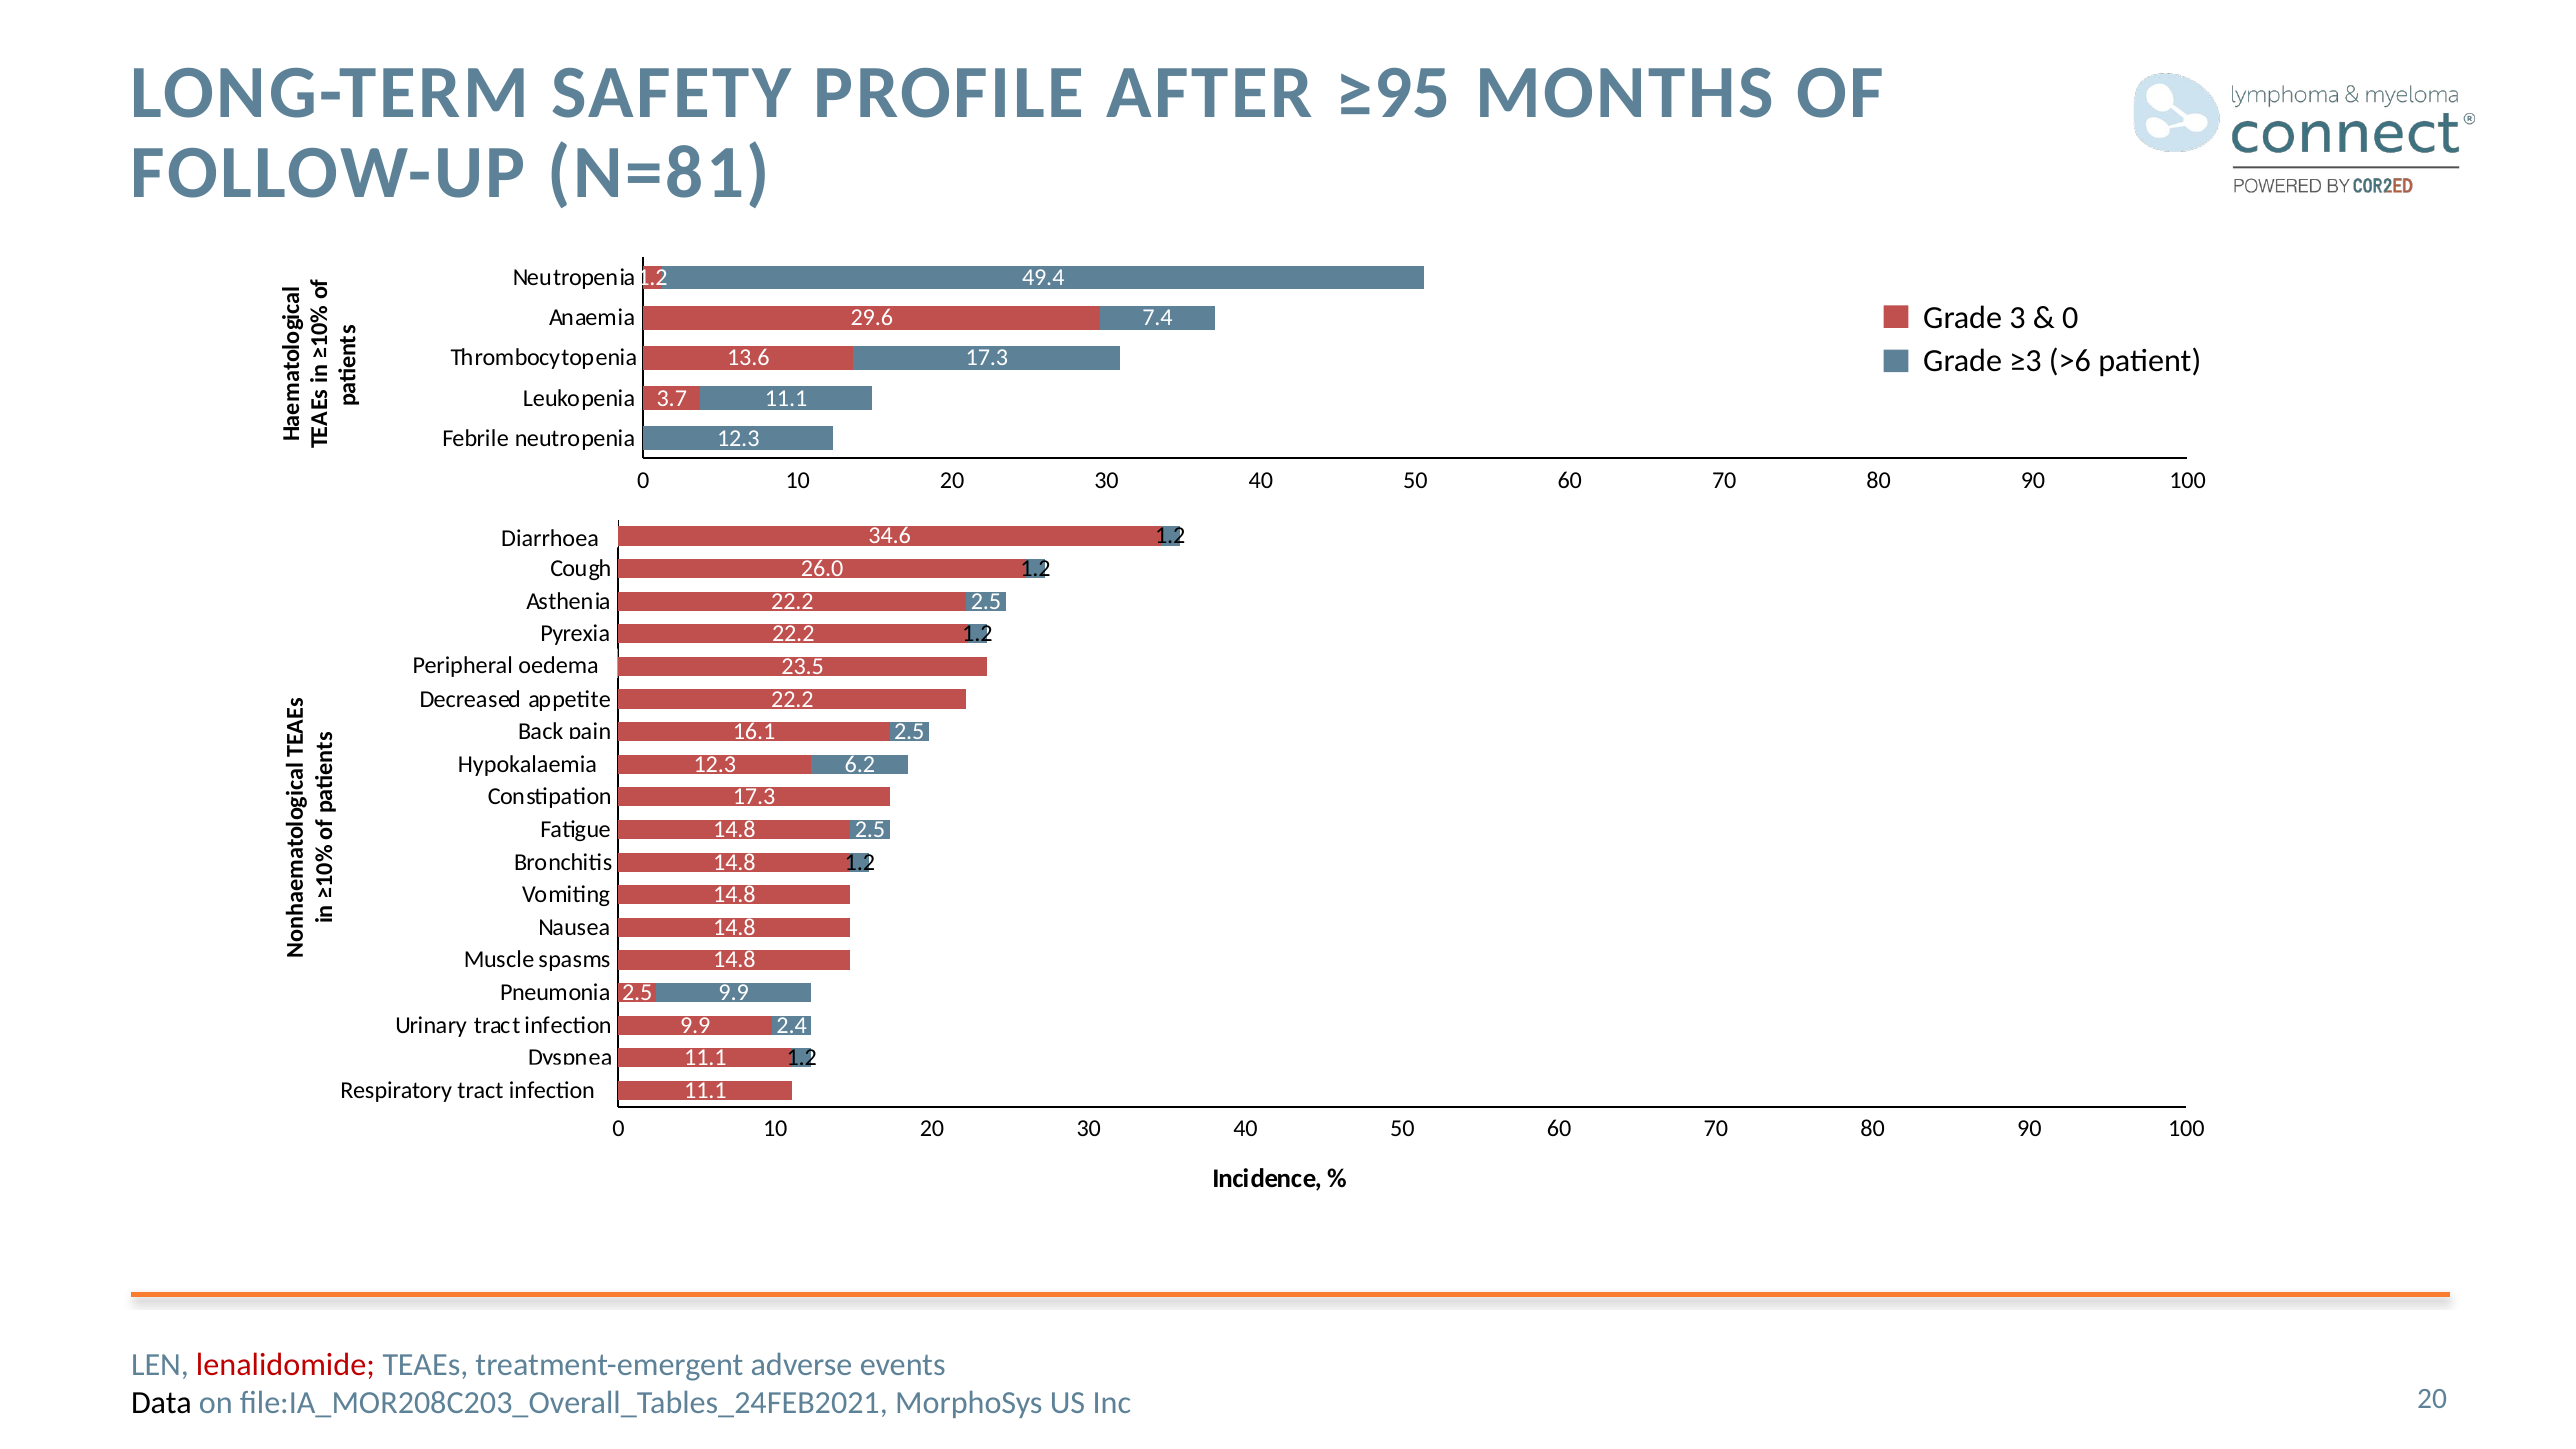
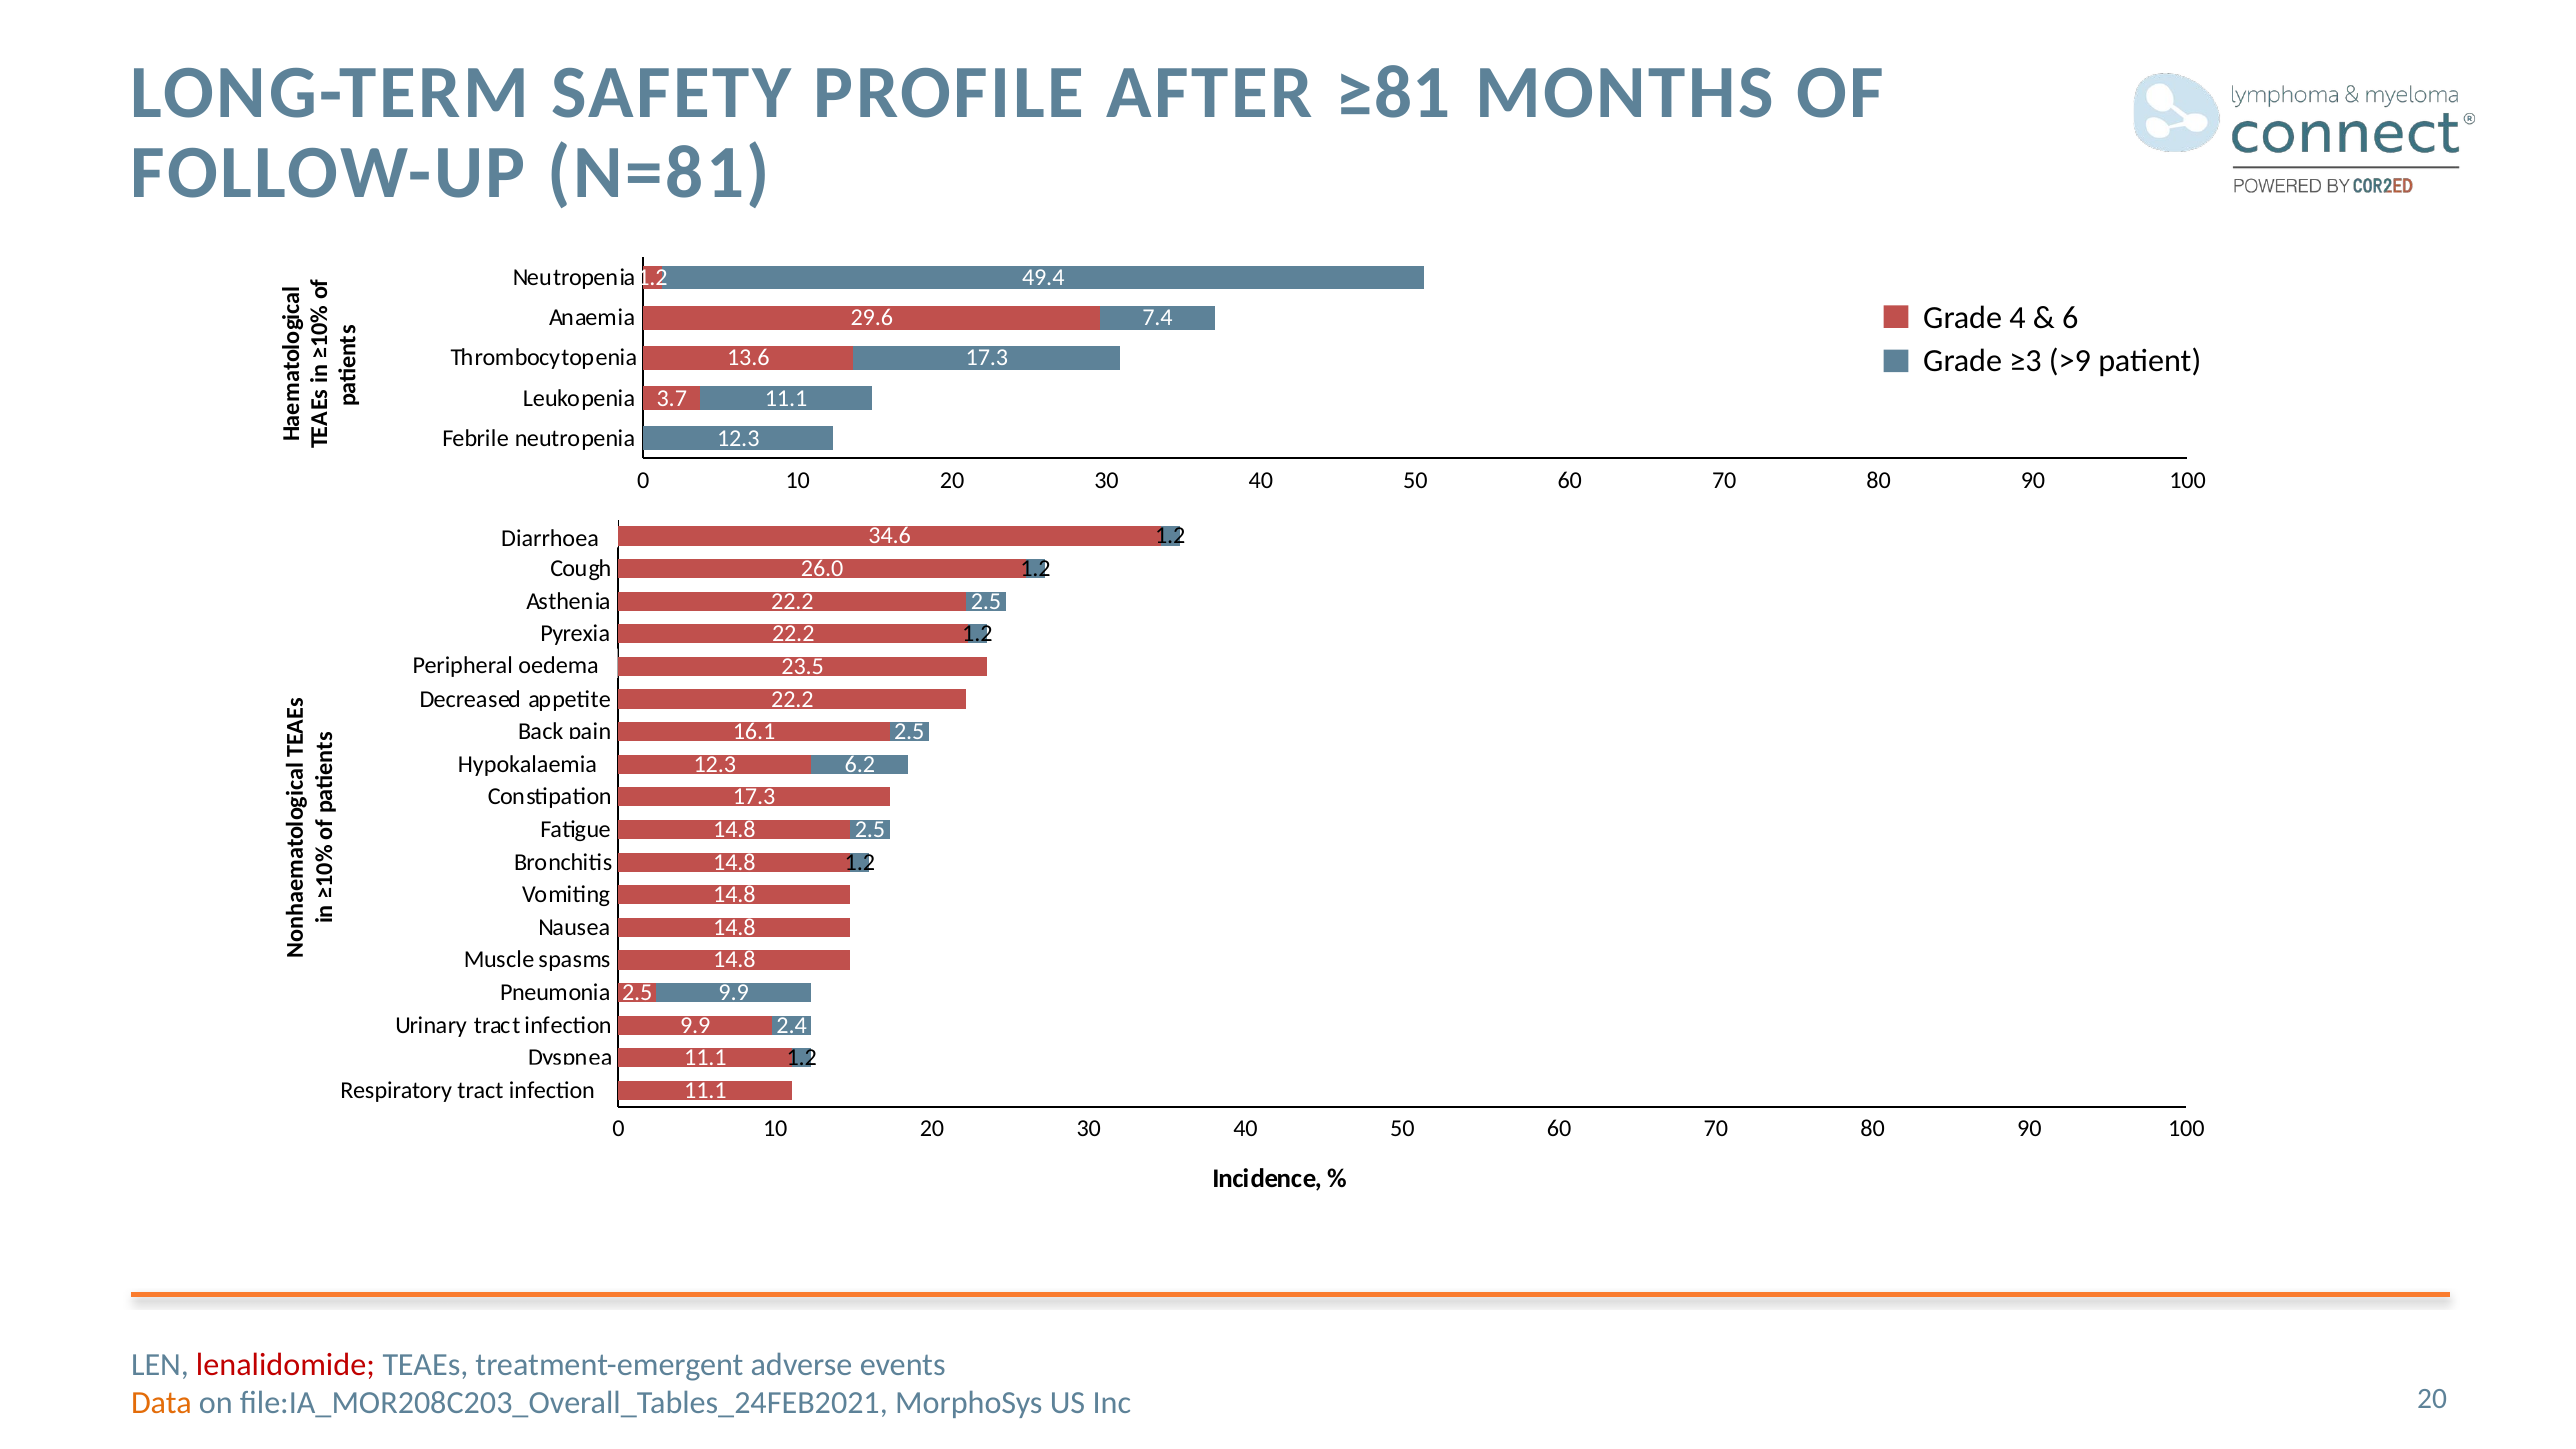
≥95: ≥95 -> ≥81 (1393, 93)
3: 3 -> 4 (2018, 318)
0: 0 -> 6 (2070, 318)
>6: >6 -> >9 (2070, 361)
Data colour: black -> orange (161, 1403)
